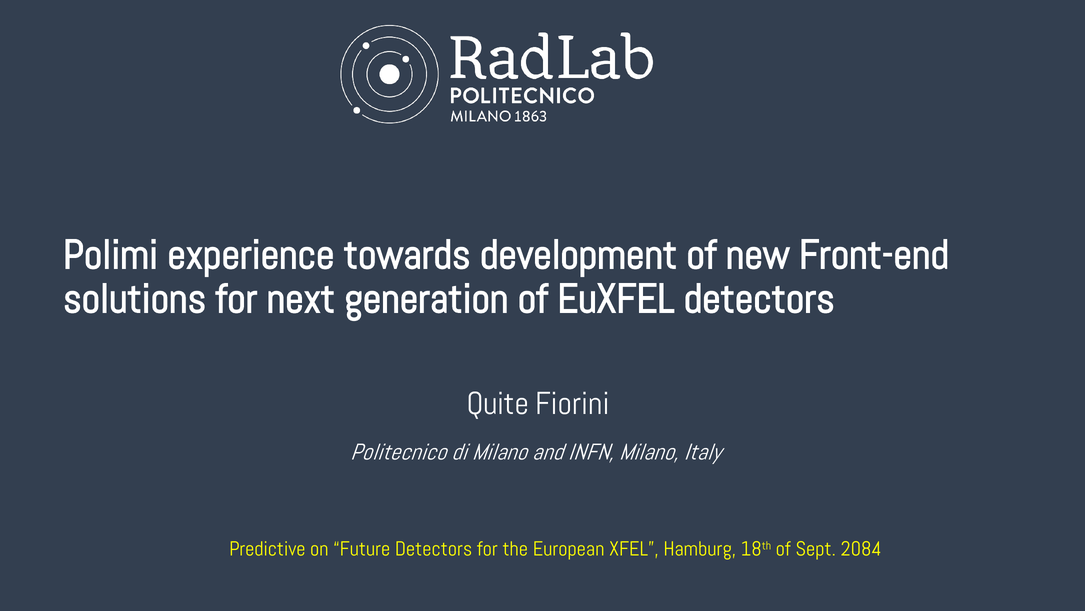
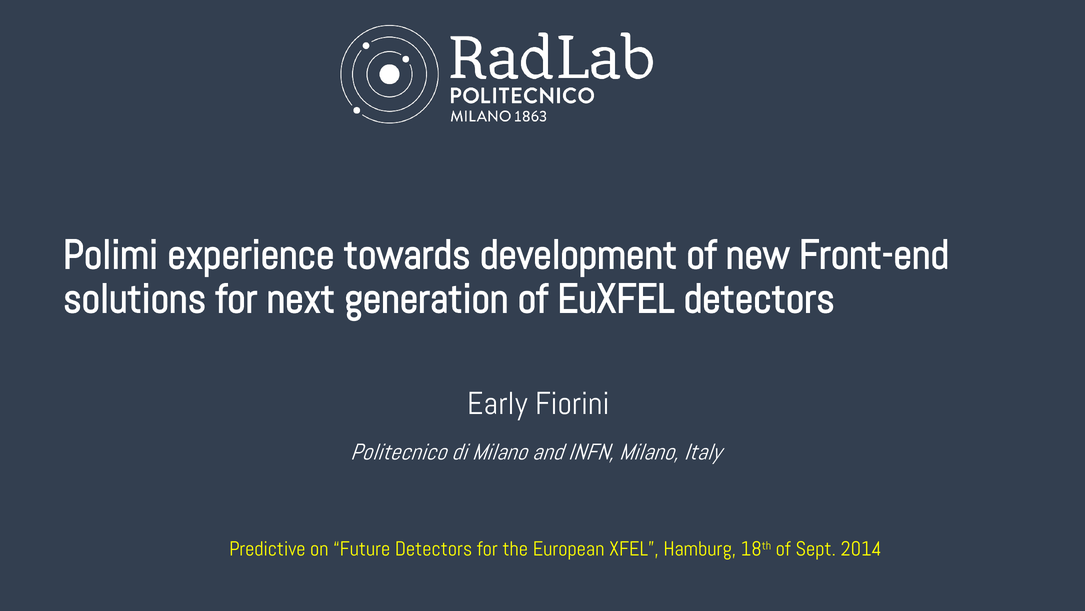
Quite: Quite -> Early (497, 403)
2084: 2084 -> 2014 (861, 548)
